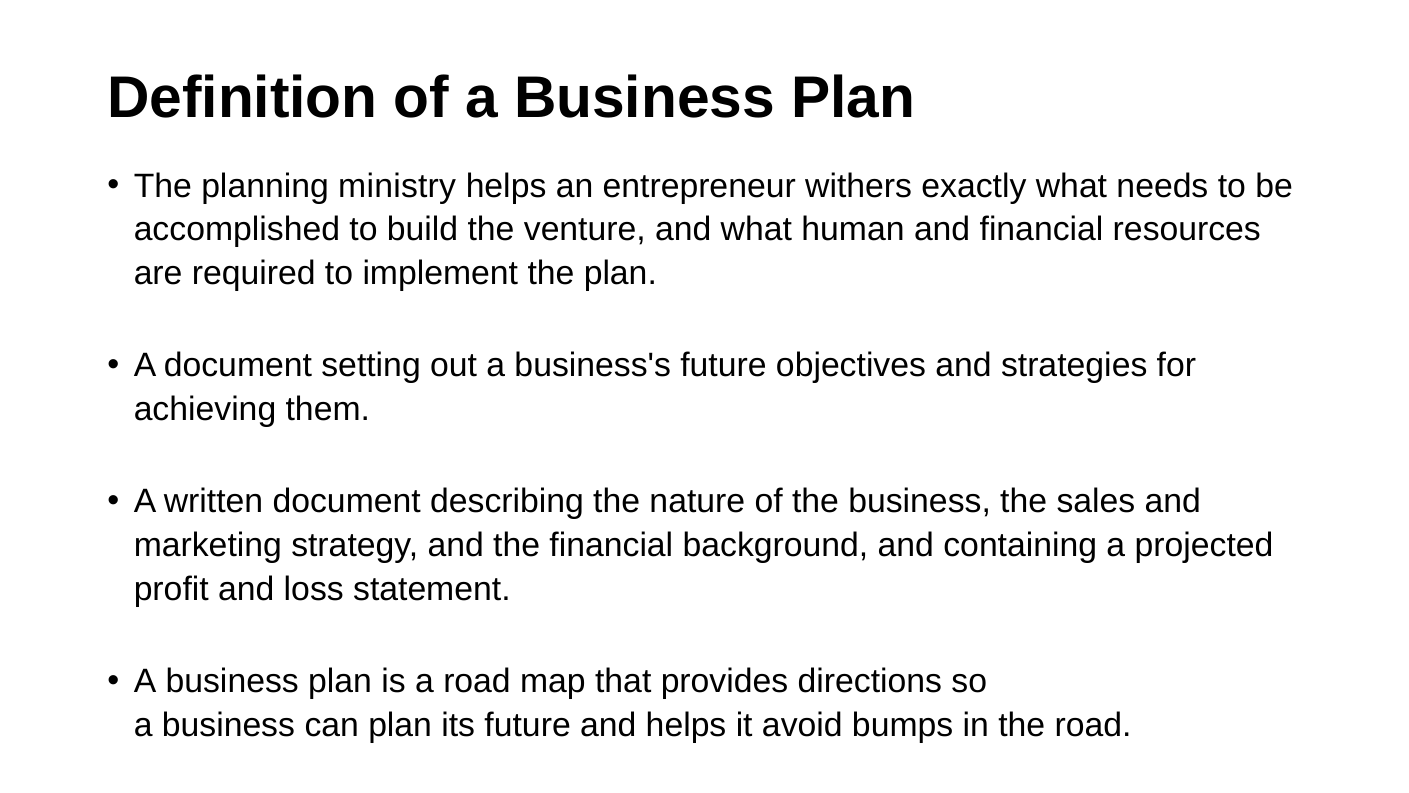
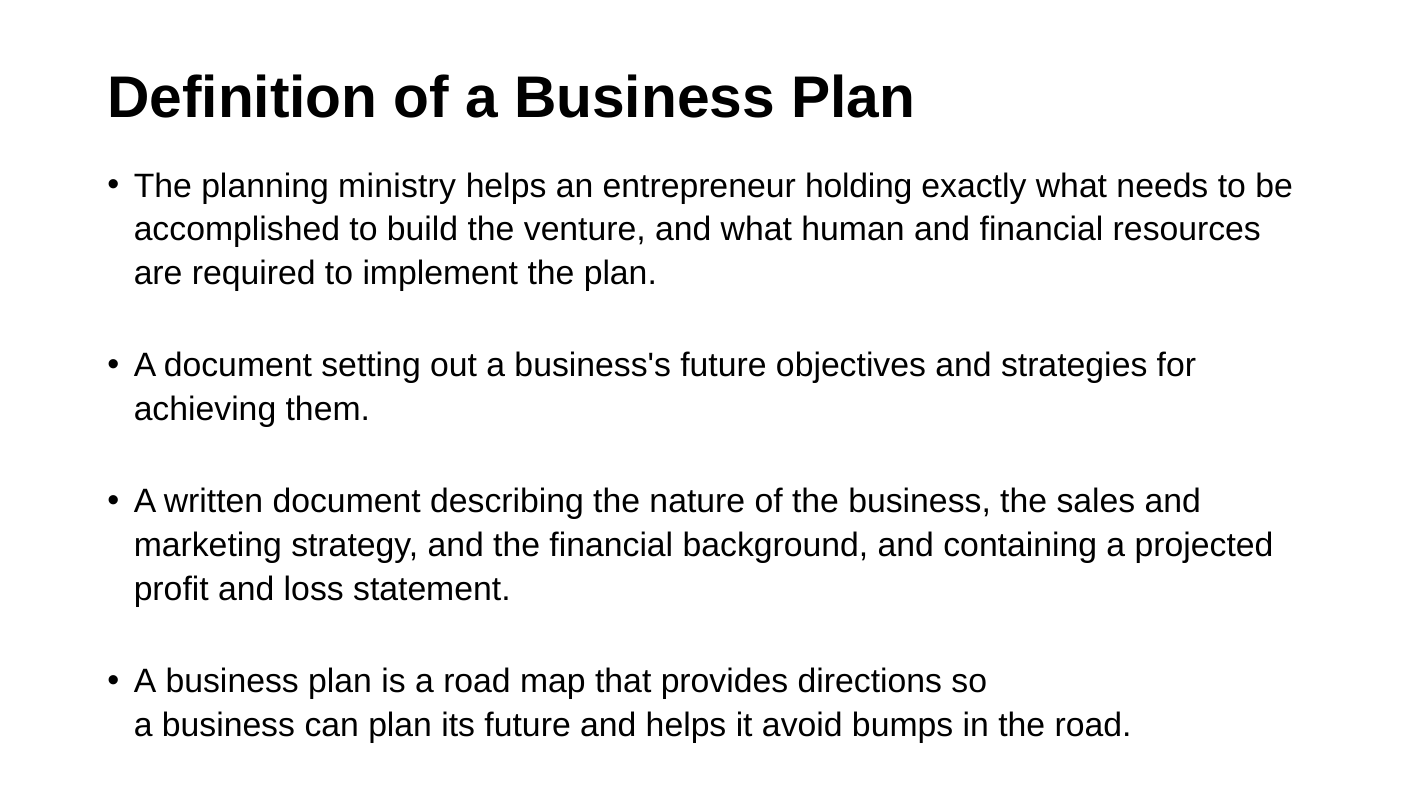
withers: withers -> holding (859, 186)
